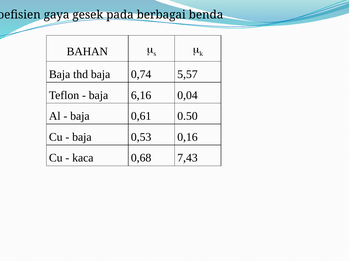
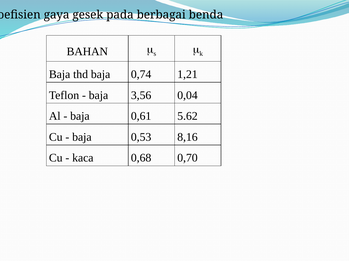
5,57: 5,57 -> 1,21 (187, 74)
6,16: 6,16 -> 3,56 (141, 95)
0.50: 0.50 -> 5.62 (187, 116)
0,16: 0,16 -> 8,16 (187, 137)
7,43: 7,43 -> 0,70 (187, 158)
